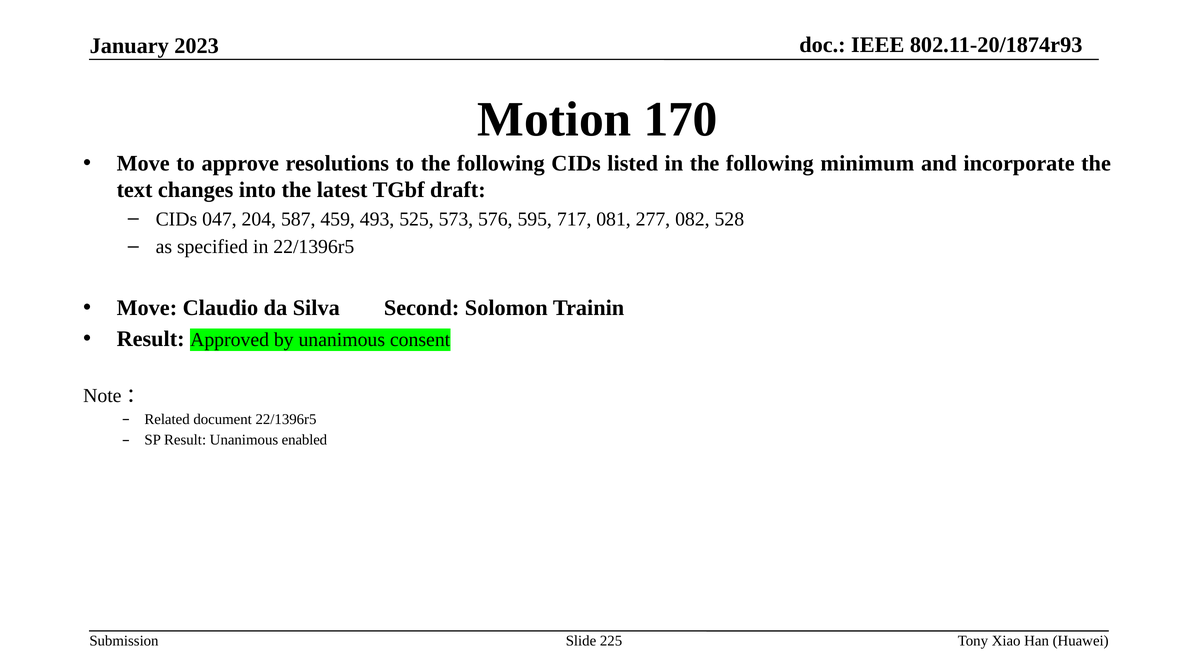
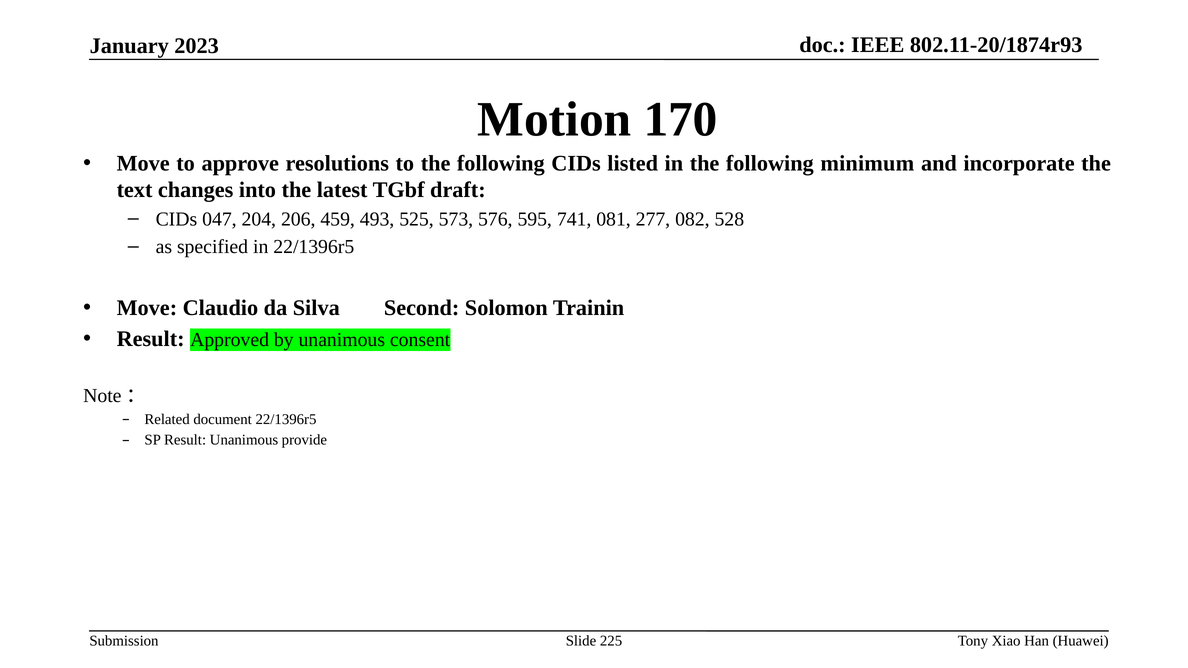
587: 587 -> 206 (298, 219)
717: 717 -> 741 (574, 219)
enabled: enabled -> provide (304, 440)
